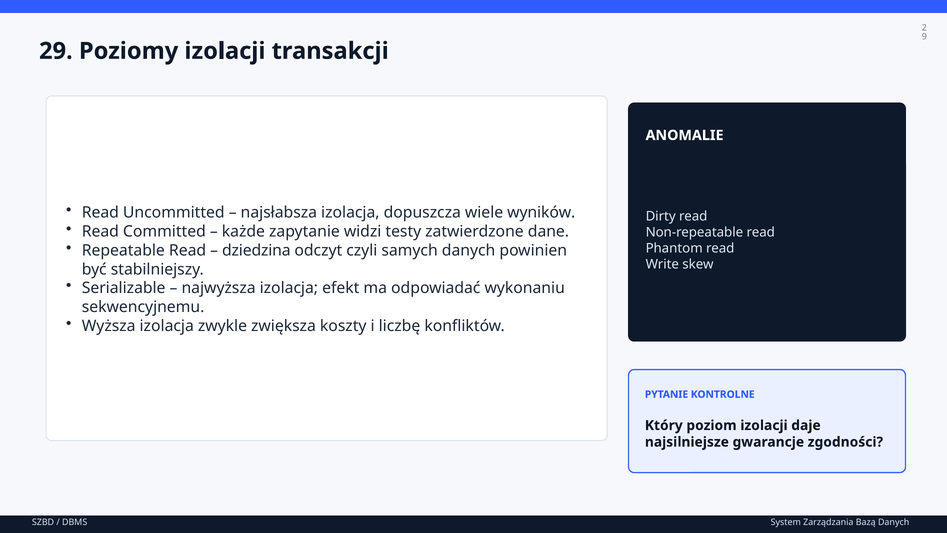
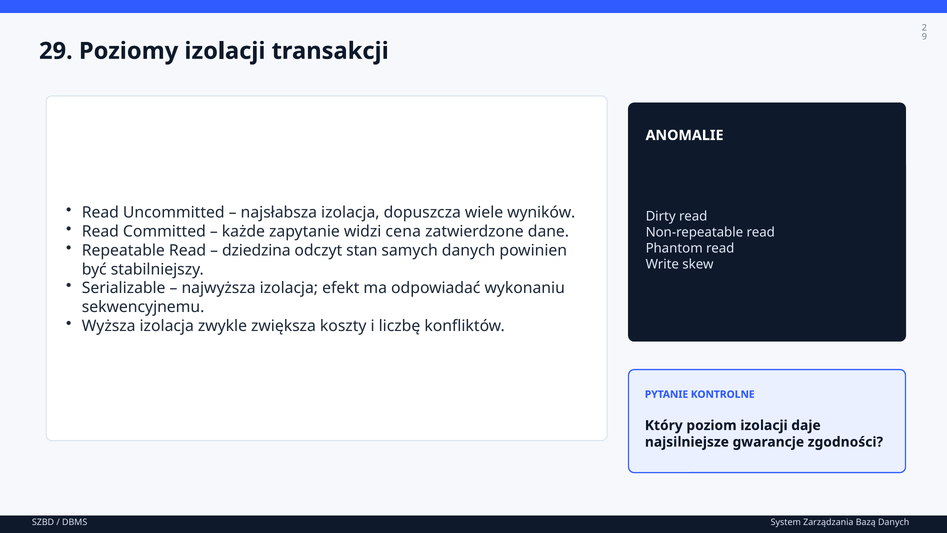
testy: testy -> cena (403, 231)
czyli: czyli -> stan (362, 250)
